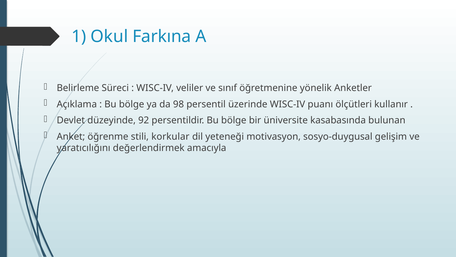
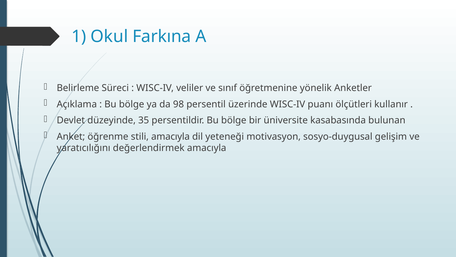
92: 92 -> 35 (144, 120)
stili korkular: korkular -> amacıyla (171, 136)
